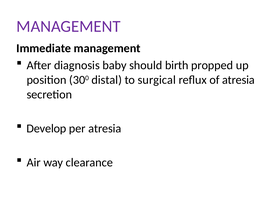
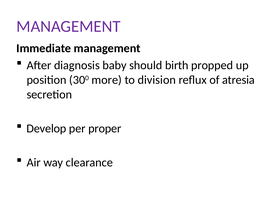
distal: distal -> more (107, 80)
surgical: surgical -> division (157, 80)
per atresia: atresia -> proper (105, 128)
